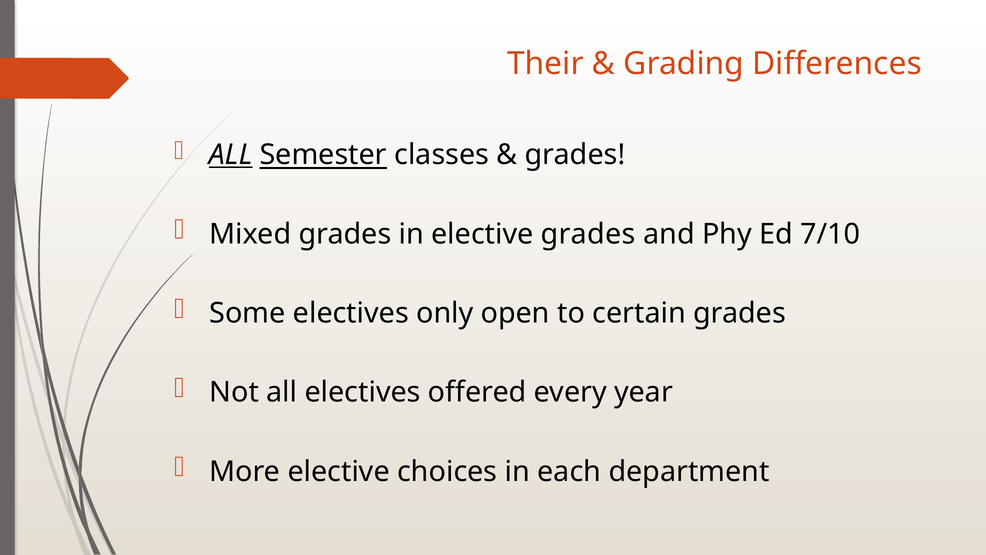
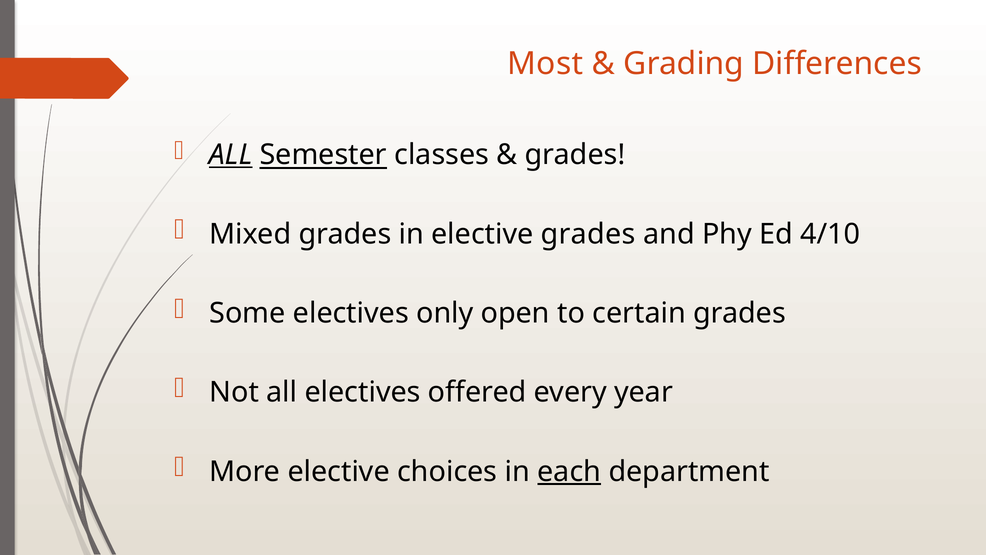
Their: Their -> Most (545, 64)
7/10: 7/10 -> 4/10 (830, 234)
each underline: none -> present (569, 471)
